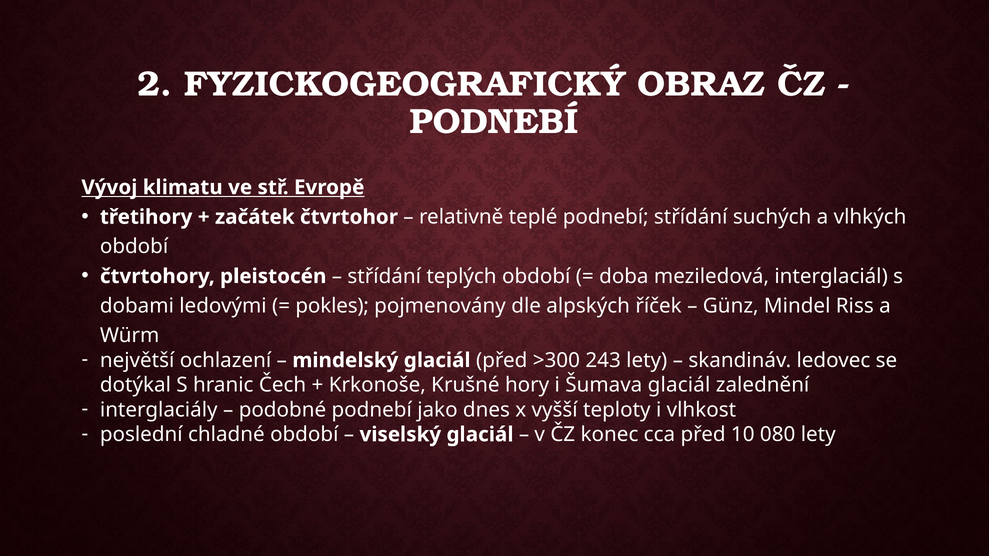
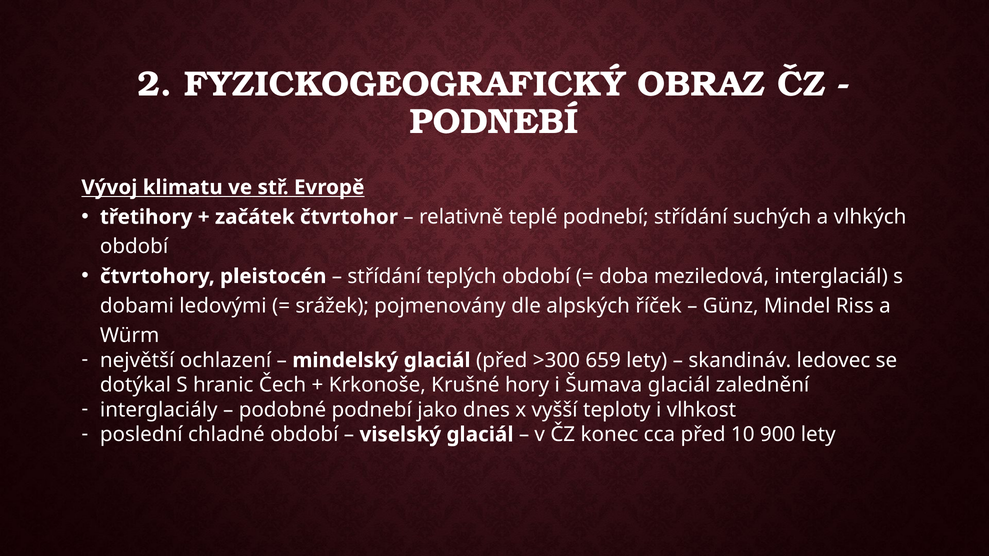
pokles: pokles -> srážek (332, 306)
243: 243 -> 659 (603, 361)
080: 080 -> 900 (778, 435)
